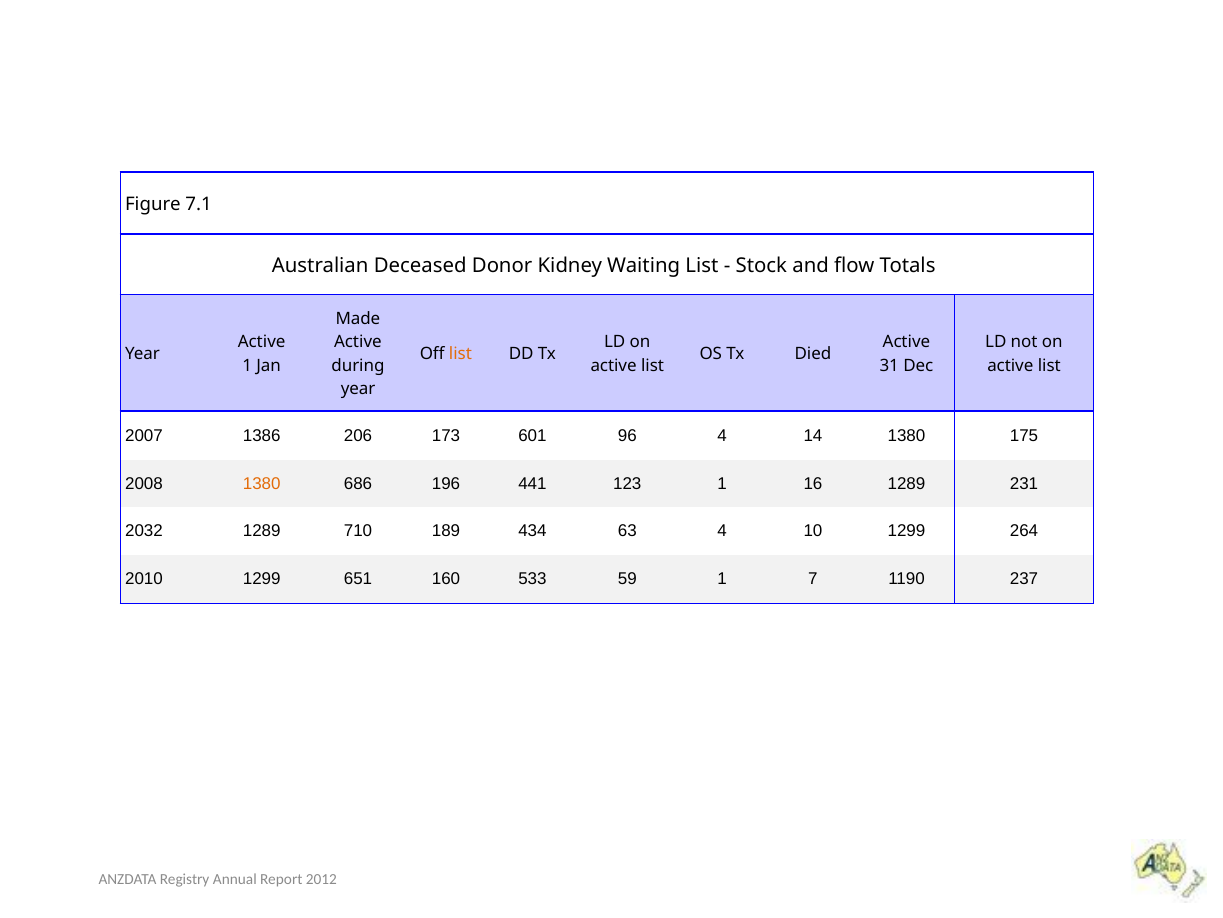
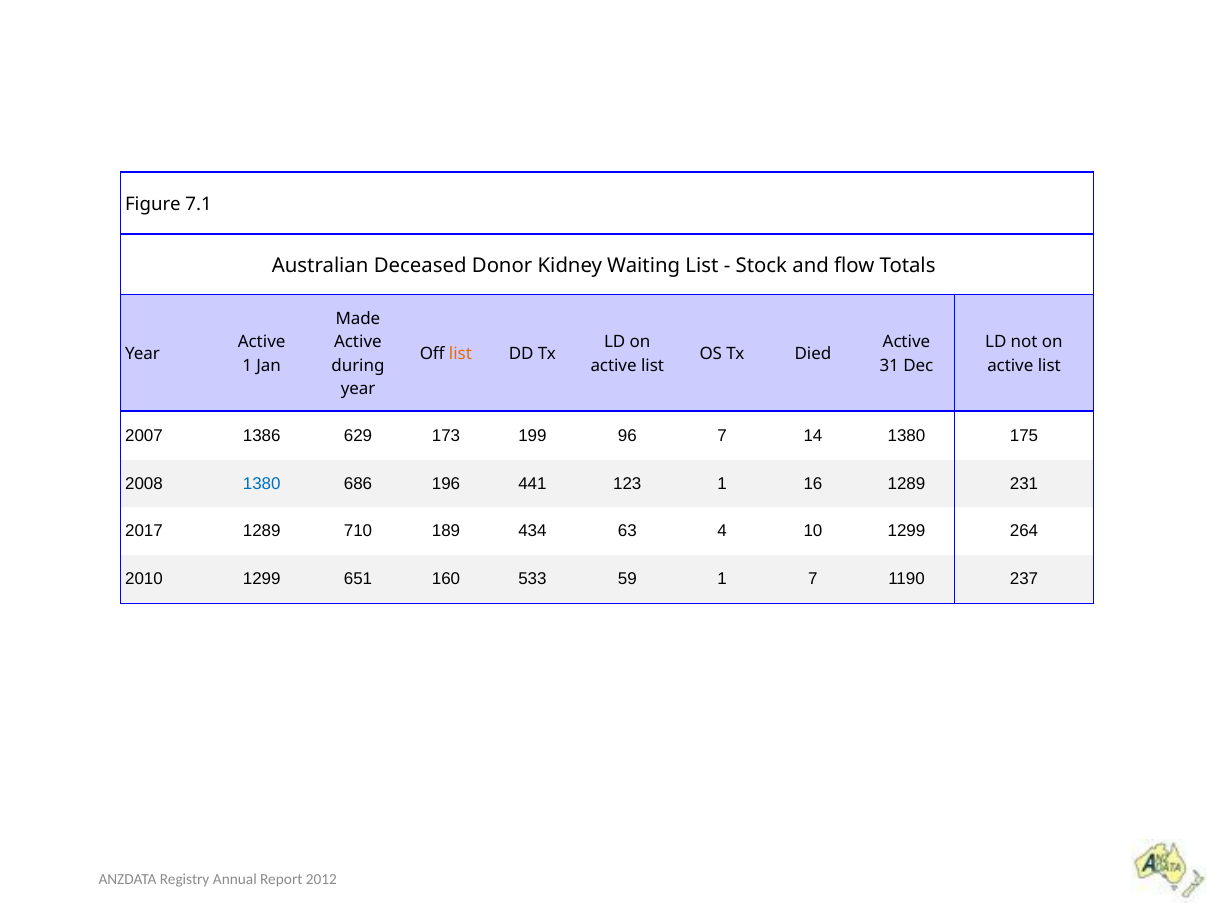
206: 206 -> 629 (358, 435)
601: 601 -> 199 (532, 435)
96 4: 4 -> 7 (722, 435)
1380 colour: orange -> blue (262, 483)
2032: 2032 -> 2017 (144, 531)
